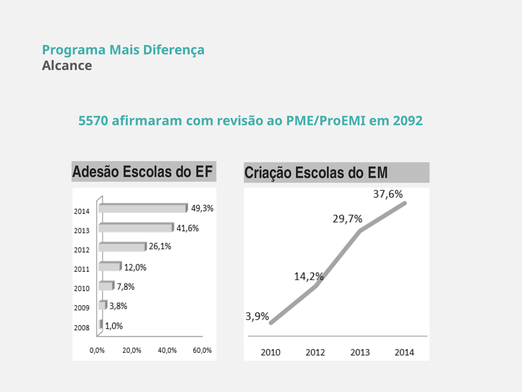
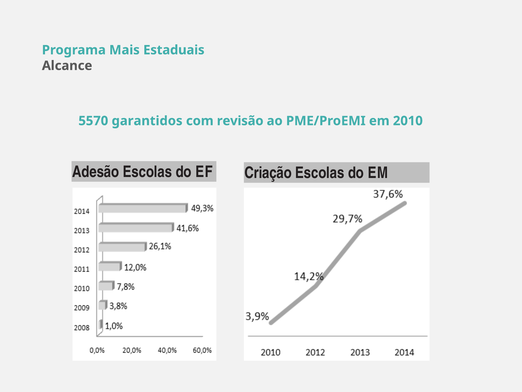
Diferença: Diferença -> Estaduais (174, 50)
afirmaram: afirmaram -> garantidos (147, 121)
2092: 2092 -> 2010 (408, 121)
